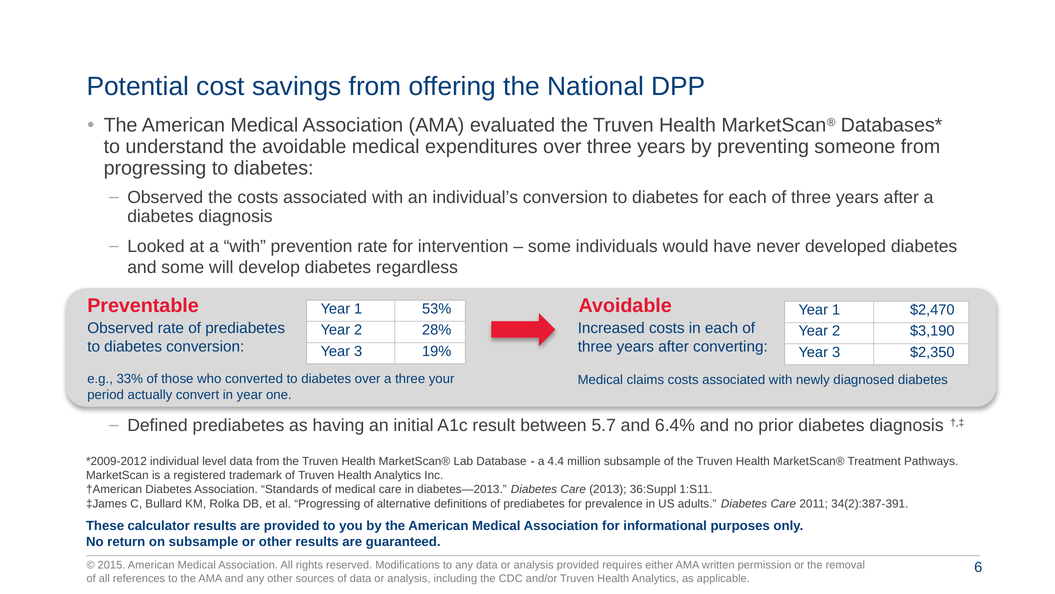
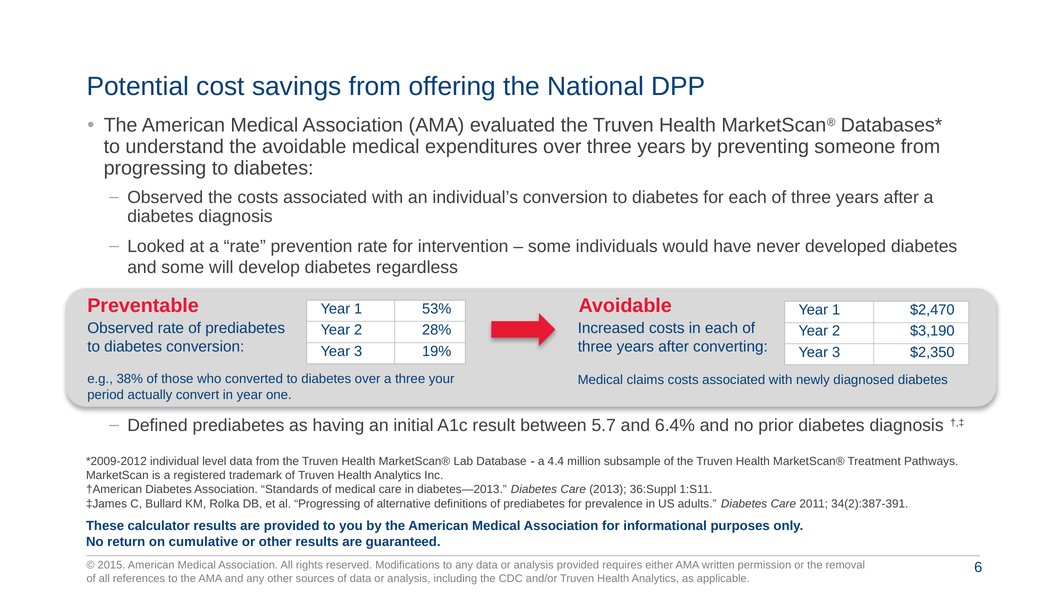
a with: with -> rate (245, 246)
33%: 33% -> 38% (130, 379)
on subsample: subsample -> cumulative (203, 541)
